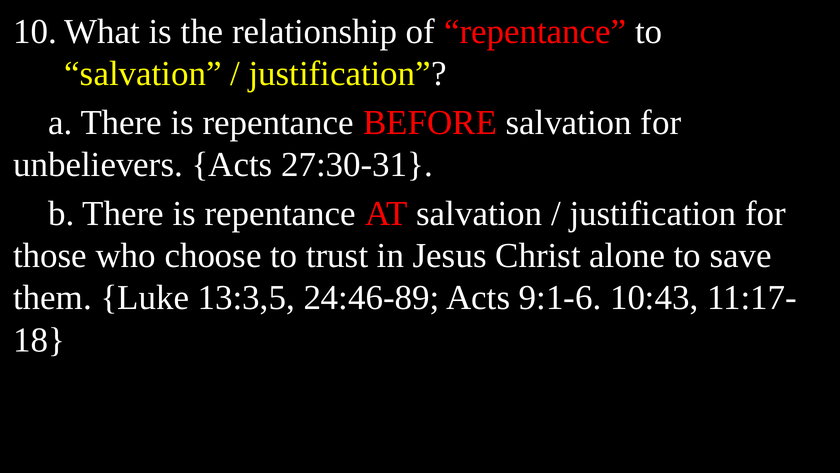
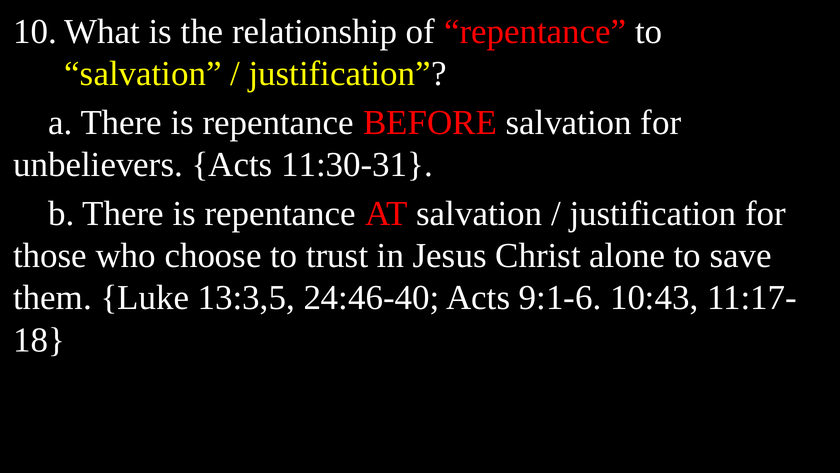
27:30-31: 27:30-31 -> 11:30-31 (357, 165)
24:46-89: 24:46-89 -> 24:46-40 (371, 298)
